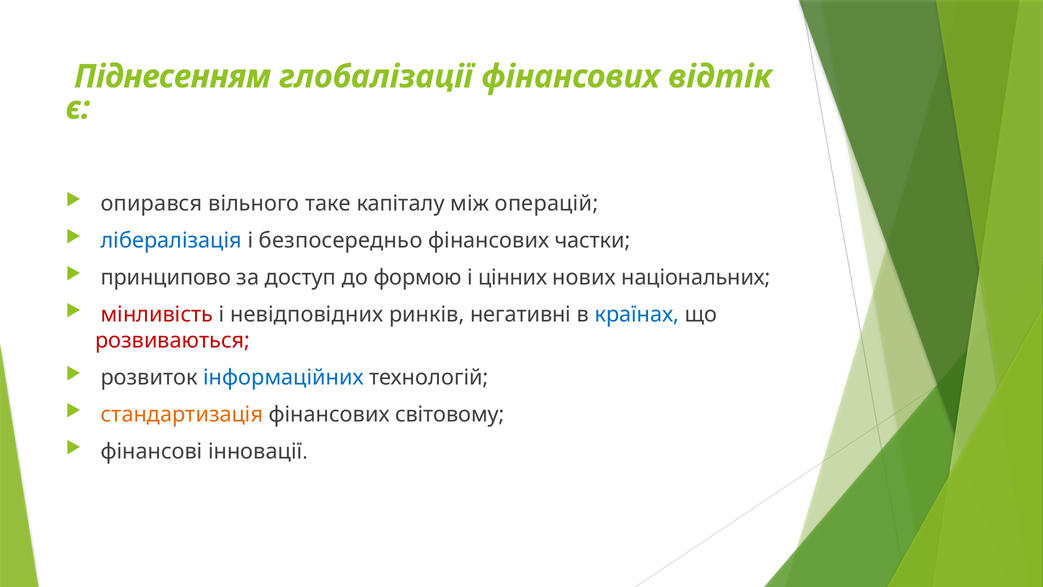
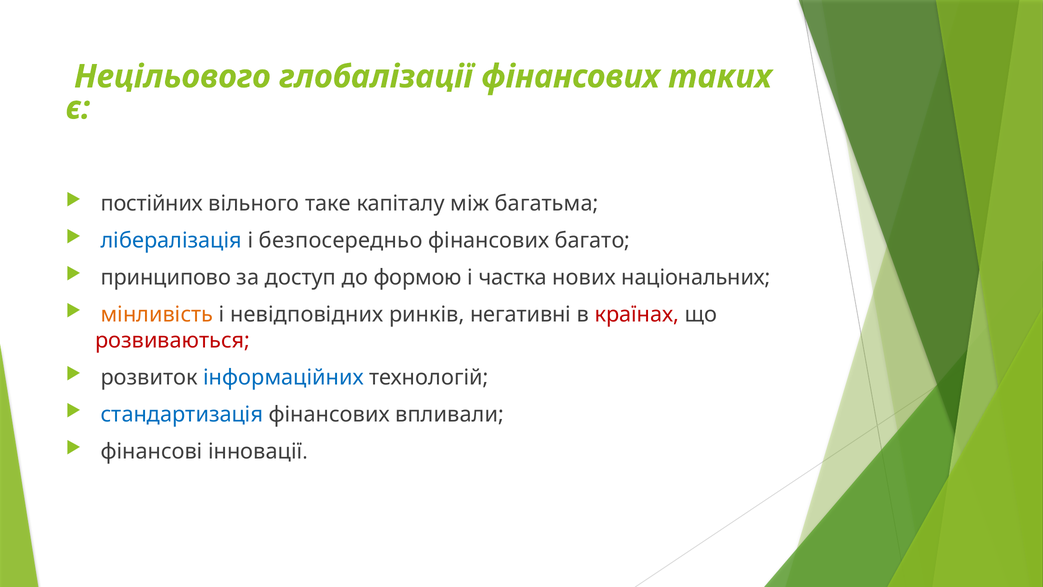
Піднесенням: Піднесенням -> Нецільового (172, 77)
відтік: відтік -> таких (720, 77)
опирався: опирався -> постійних (152, 203)
операцій: операцій -> багатьма (547, 203)
частки: частки -> багато (593, 240)
цінних: цінних -> частка (513, 277)
мінливість colour: red -> orange (157, 314)
країнах colour: blue -> red (637, 314)
стандартизація colour: orange -> blue (182, 414)
світовому: світовому -> впливали (450, 414)
